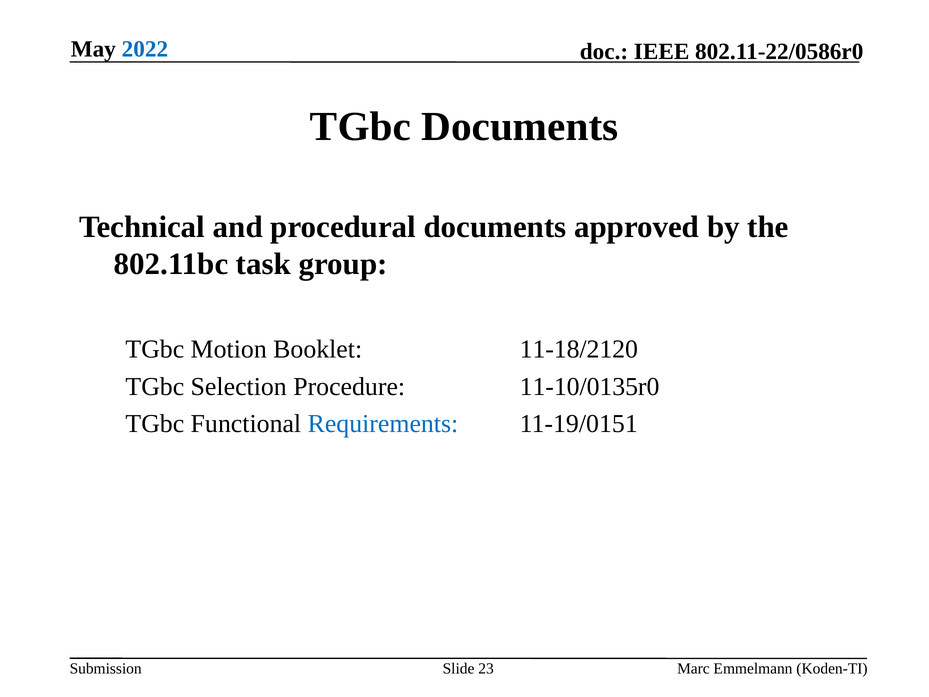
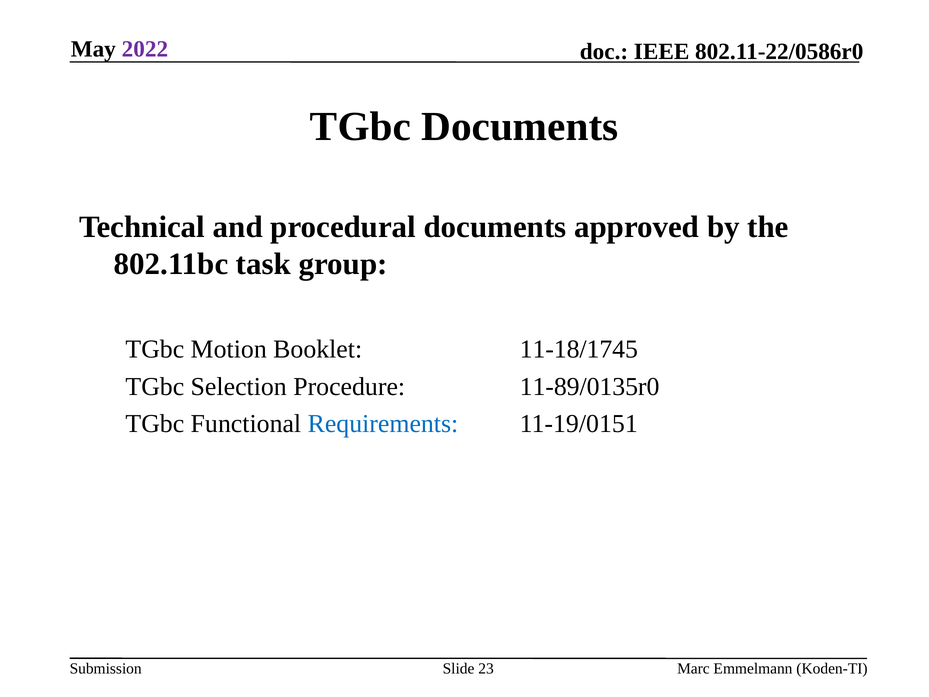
2022 colour: blue -> purple (145, 49)
11-18/2120: 11-18/2120 -> 11-18/1745 (579, 349)
11-10/0135r0: 11-10/0135r0 -> 11-89/0135r0 (590, 386)
